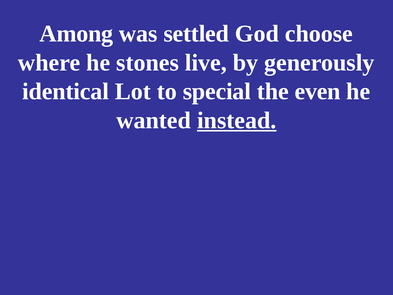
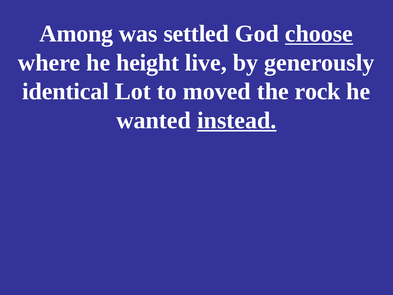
choose underline: none -> present (319, 34)
stones: stones -> height (148, 63)
special: special -> moved (217, 91)
even: even -> rock (318, 91)
